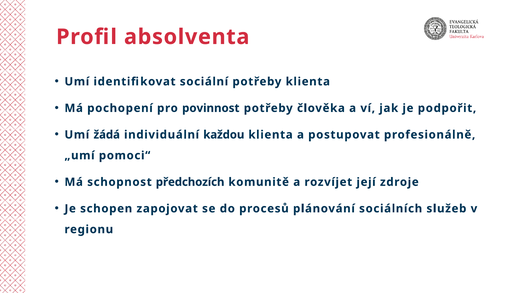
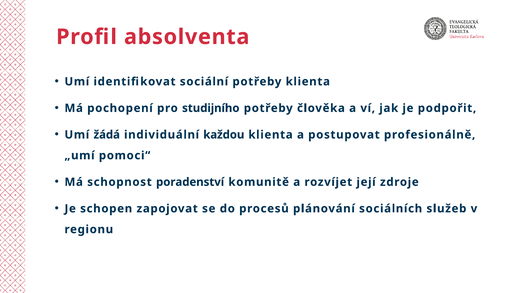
povinnost: povinnost -> studijního (211, 108)
předchozích: předchozích -> poradenství (190, 182)
